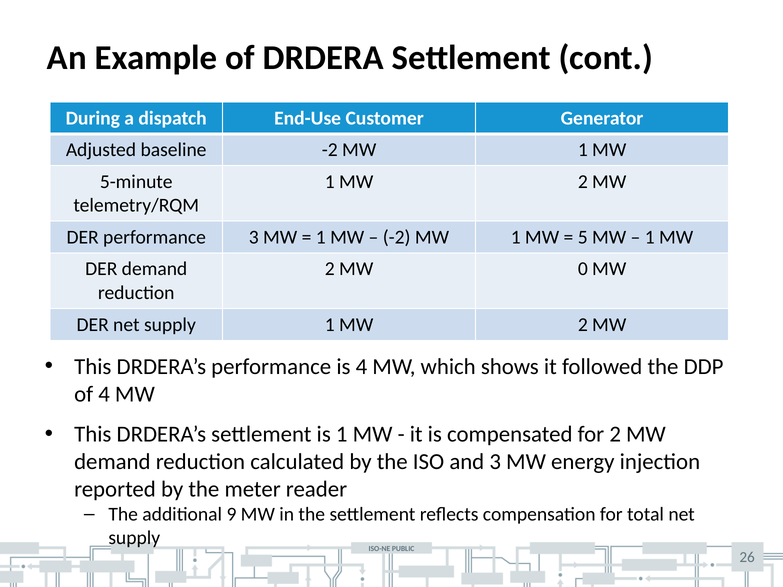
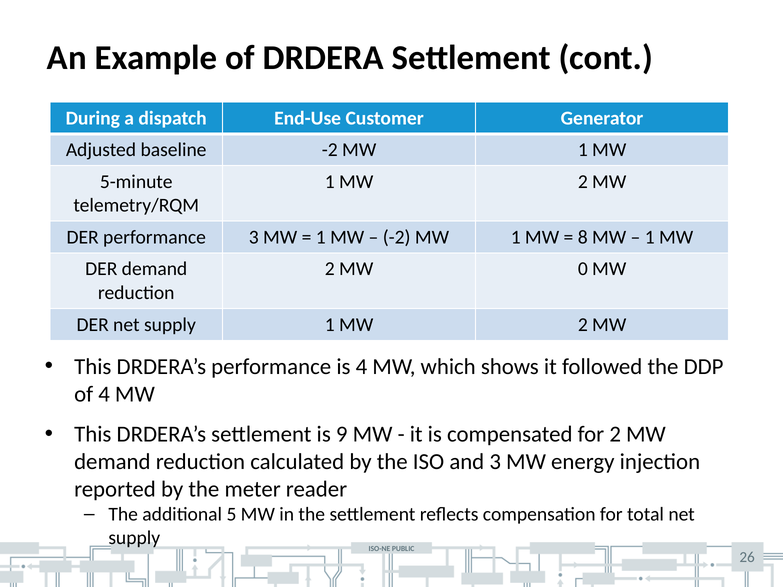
5: 5 -> 8 (583, 237)
is 1: 1 -> 9 (342, 435)
9: 9 -> 5 (231, 515)
